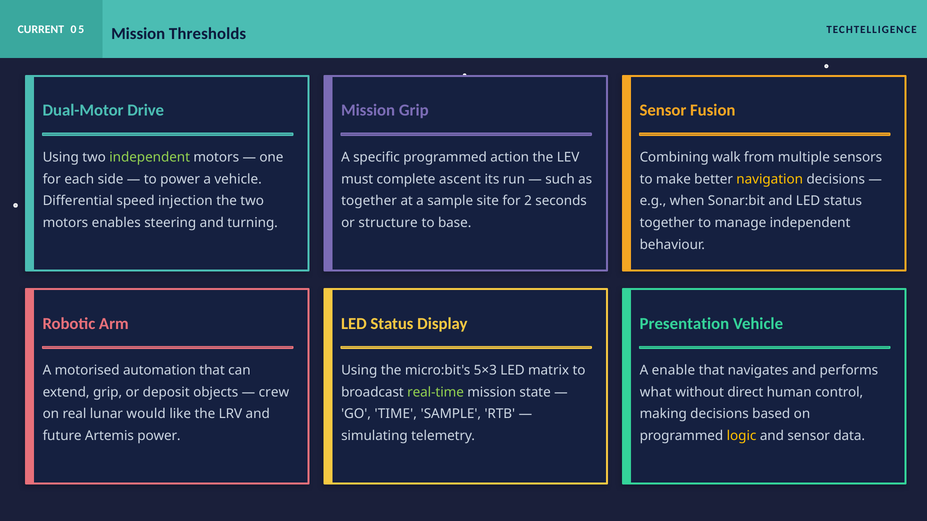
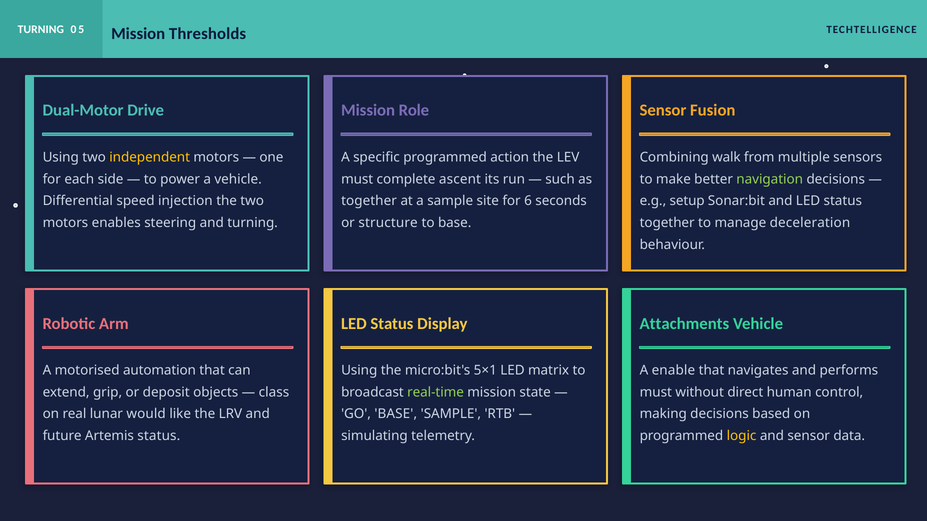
CURRENT: CURRENT -> TURNING (41, 30)
Mission Grip: Grip -> Role (414, 111)
independent colour: light green -> yellow (150, 157)
navigation colour: yellow -> light green (770, 179)
2: 2 -> 6 (528, 201)
when: when -> setup (687, 201)
manage independent: independent -> deceleration (810, 223)
Presentation: Presentation -> Attachments (684, 324)
5×3: 5×3 -> 5×1 (485, 371)
crew: crew -> class (274, 393)
what: what -> must (656, 393)
GO TIME: TIME -> BASE (396, 414)
Artemis power: power -> status (159, 436)
